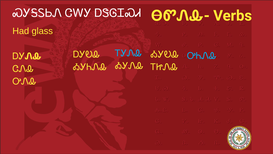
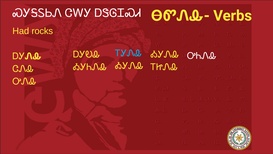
glass: glass -> rocks (42, 31)
ᎣᎩᎧᎲ: ᎣᎩᎧᎲ -> ᎣᎩᏁᎲ (165, 54)
ᎤᏂᏁᎲ colour: light blue -> white (202, 56)
